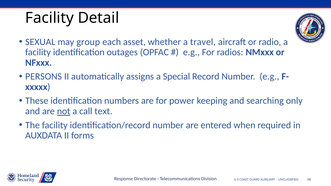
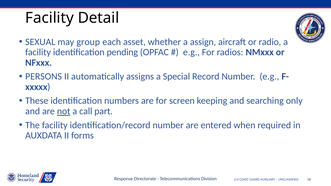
travel: travel -> assign (203, 42)
outages: outages -> pending (122, 52)
power: power -> screen (182, 101)
text: text -> part (104, 111)
